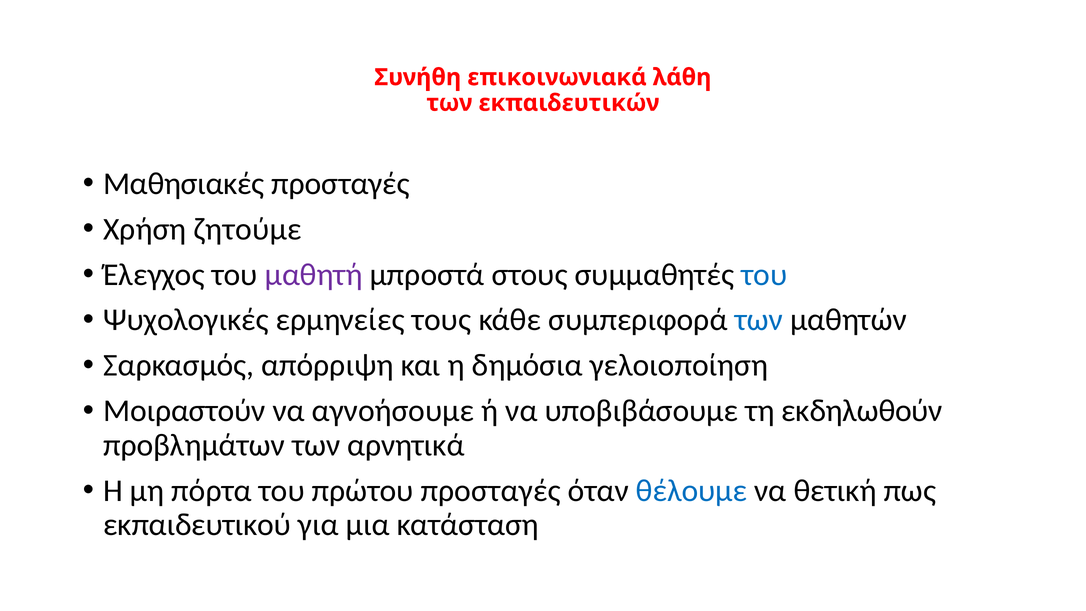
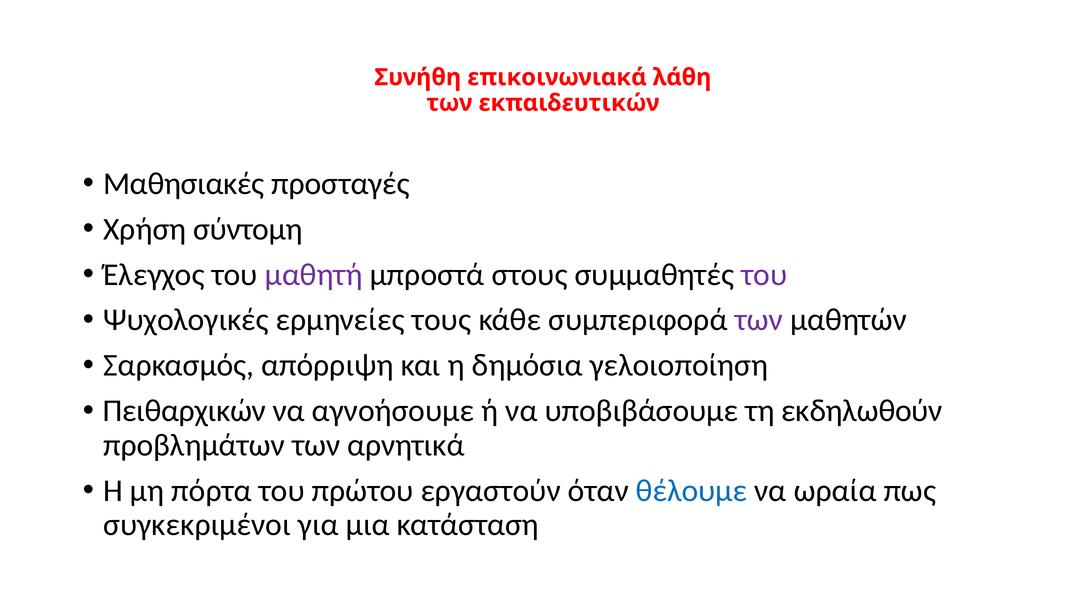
ζητούμε: ζητούμε -> σύντομη (248, 229)
του colour: blue -> purple (764, 274)
των colour: blue -> purple (759, 320)
Μοιραστούν: Μοιραστούν -> Πειθαρχικών (184, 411)
πρώτου προσταγές: προσταγές -> εργαστούν (491, 491)
θετική: θετική -> ωραία (835, 491)
εκπαιδευτικού: εκπαιδευτικού -> συγκεκριμένοι (197, 525)
